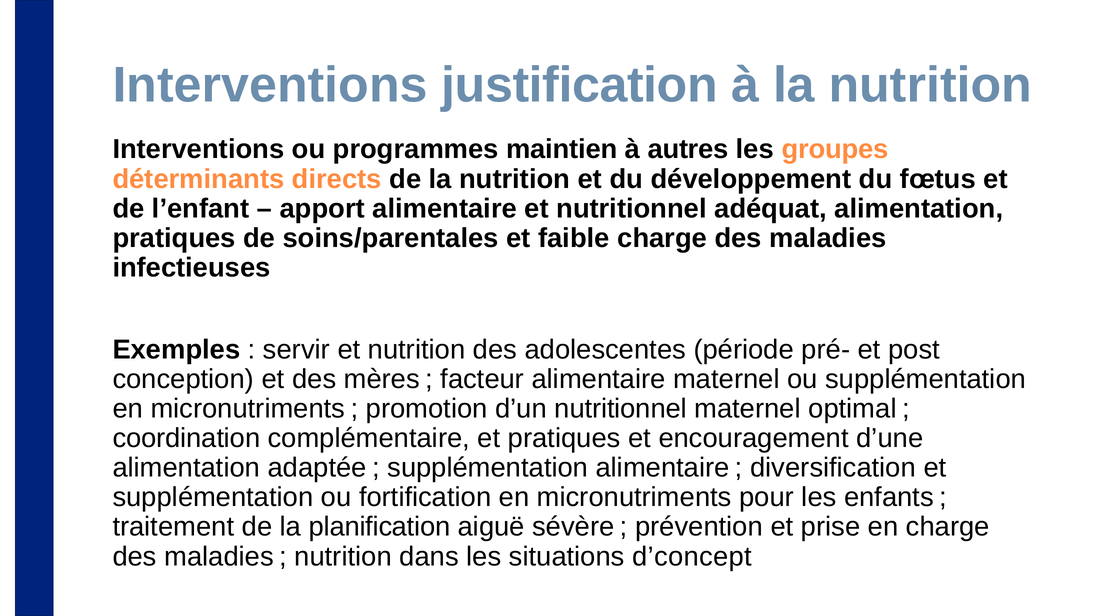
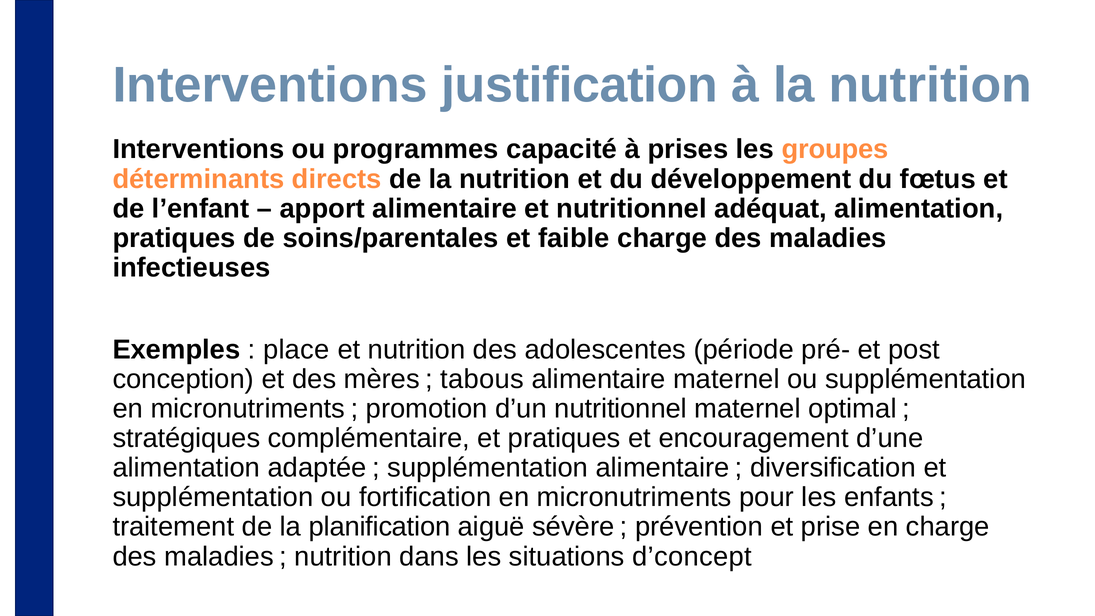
maintien: maintien -> capacité (562, 149)
autres: autres -> prises (688, 149)
servir: servir -> place (296, 350)
facteur: facteur -> tabous (482, 379)
coordination: coordination -> stratégiques (186, 438)
